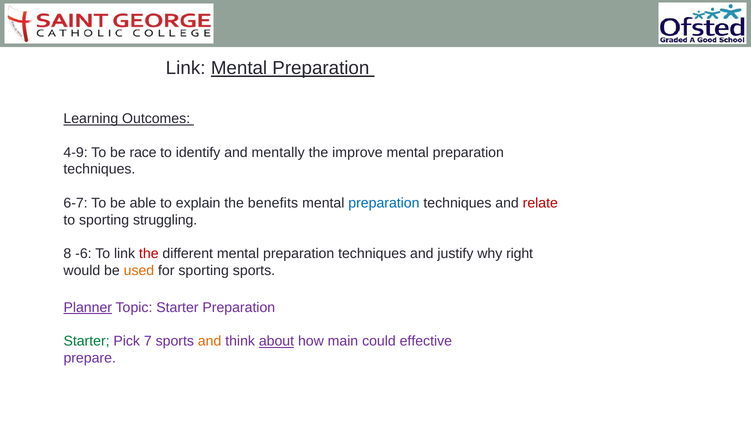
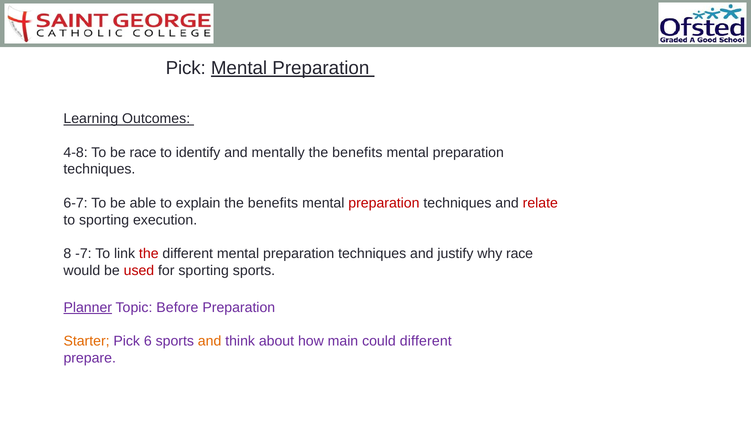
Link: Link -> Pick (186, 68)
4-9: 4-9 -> 4-8 (76, 153)
improve: improve -> benefits (357, 153)
preparation colour: blue -> red (384, 203)
struggling: struggling -> execution (165, 220)
-6: -6 -> -7 (83, 254)
why right: right -> race (520, 254)
used colour: orange -> red (139, 271)
Topic Starter: Starter -> Before (177, 308)
Starter colour: green -> orange (87, 342)
7: 7 -> 6 (148, 342)
about underline: present -> none (276, 342)
could effective: effective -> different (426, 342)
